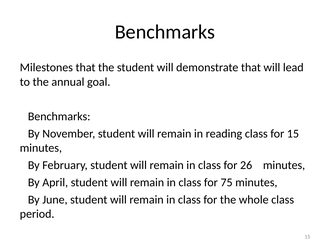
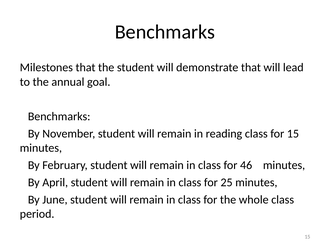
26: 26 -> 46 (246, 165)
75: 75 -> 25 (227, 182)
